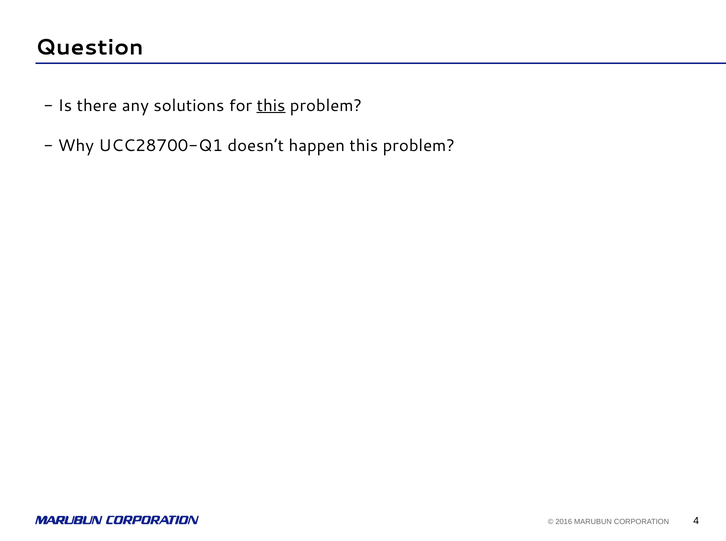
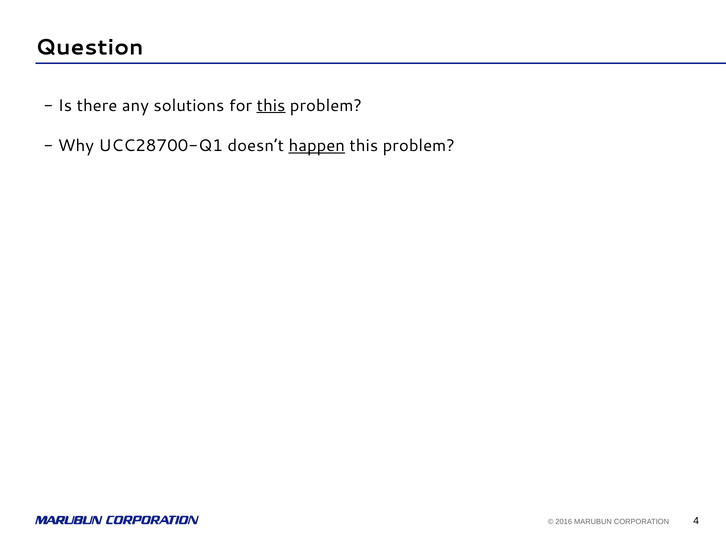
happen underline: none -> present (317, 146)
